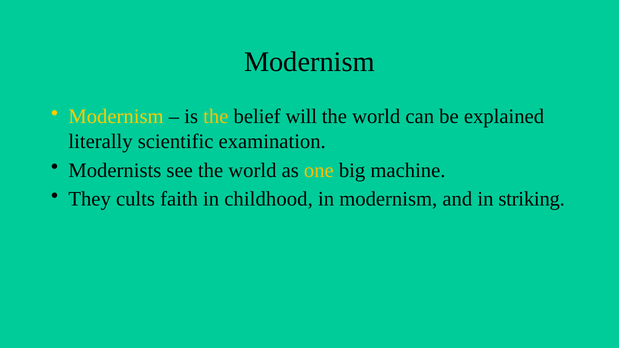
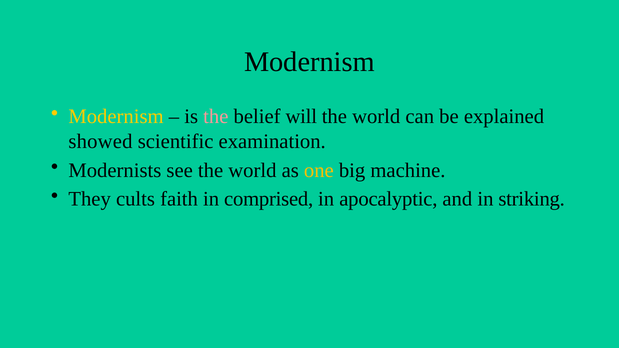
the colour: yellow -> pink (216, 117)
literally: literally -> showed (100, 141)
childhood: childhood -> comprised (269, 199)
in modernism: modernism -> apocalyptic (388, 199)
